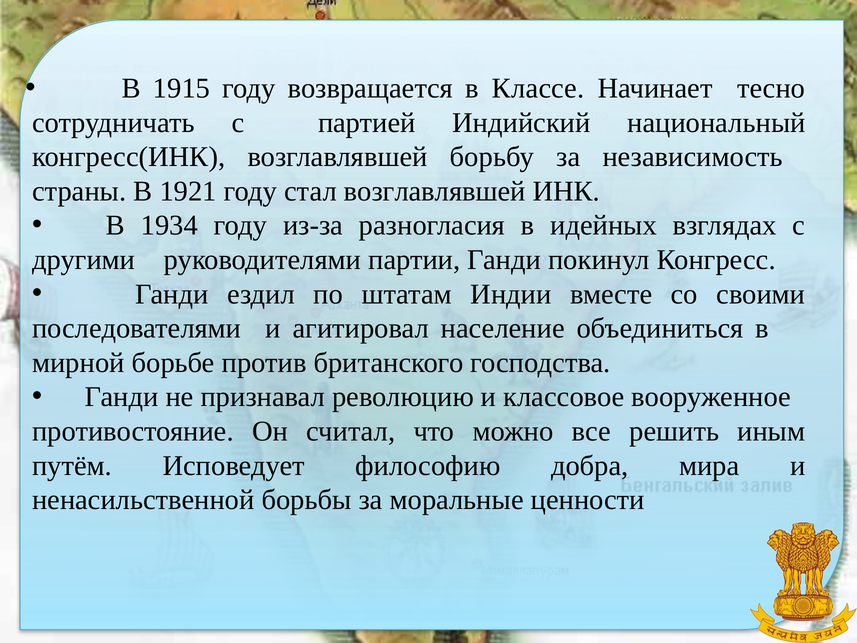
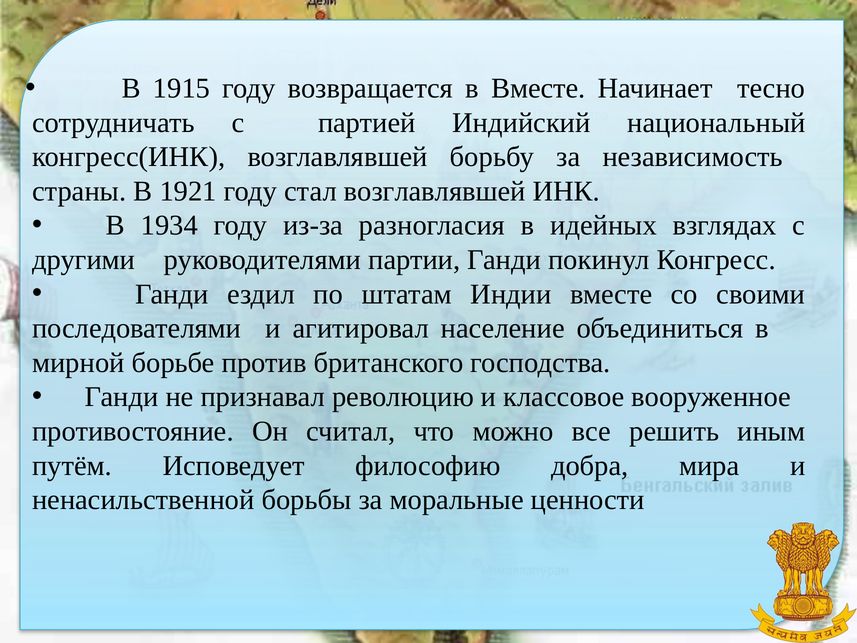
в Классе: Классе -> Вместе (538, 88)
